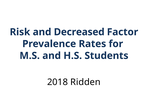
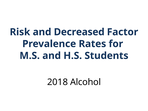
Ridden: Ridden -> Alcohol (86, 82)
